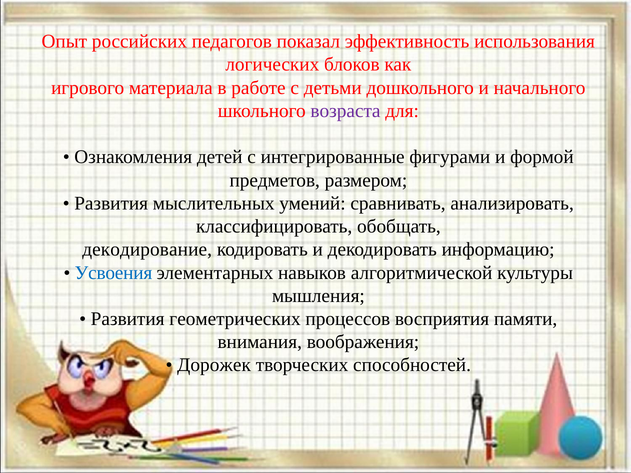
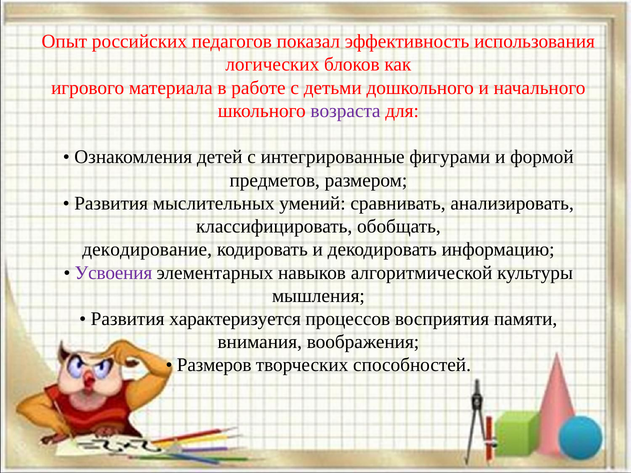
Усвоения colour: blue -> purple (114, 273)
геометрических: геометрических -> характеризуется (235, 319)
Дорожек: Дорожек -> Размеров (214, 365)
